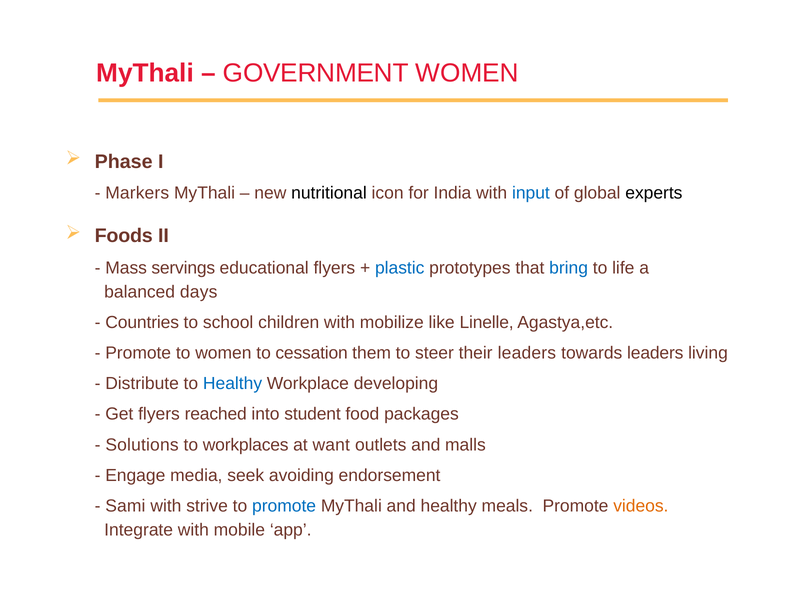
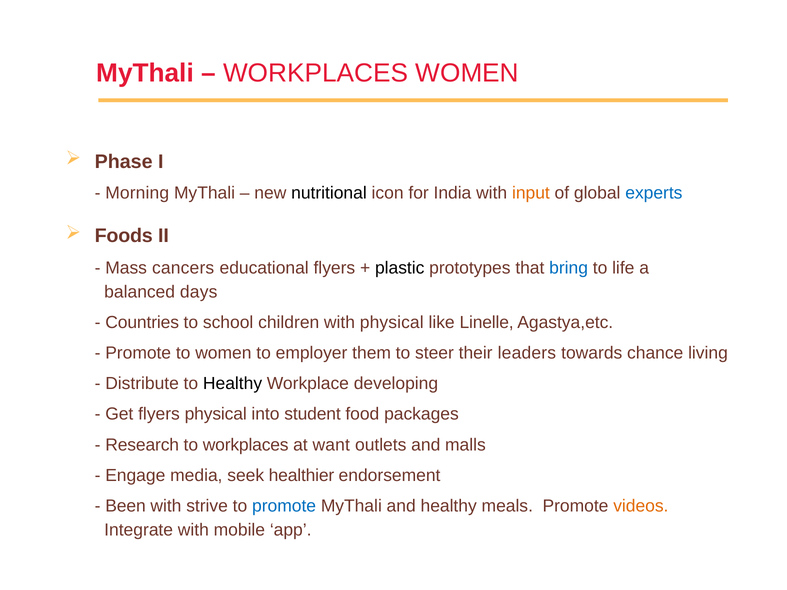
GOVERNMENT: GOVERNMENT -> WORKPLACES (316, 73)
Markers: Markers -> Morning (137, 193)
input colour: blue -> orange (531, 193)
experts colour: black -> blue (654, 193)
servings: servings -> cancers (183, 268)
plastic colour: blue -> black (400, 268)
with mobilize: mobilize -> physical (392, 323)
cessation: cessation -> employer (312, 353)
towards leaders: leaders -> chance (655, 353)
Healthy colour: blue -> black (233, 384)
flyers reached: reached -> physical (216, 414)
Solutions: Solutions -> Research (142, 445)
avoiding: avoiding -> healthier (301, 476)
Sami: Sami -> Been (126, 506)
